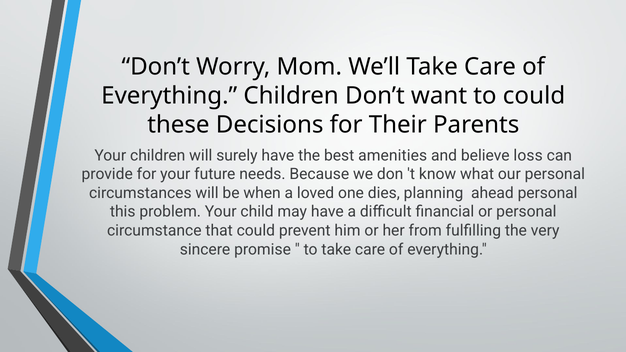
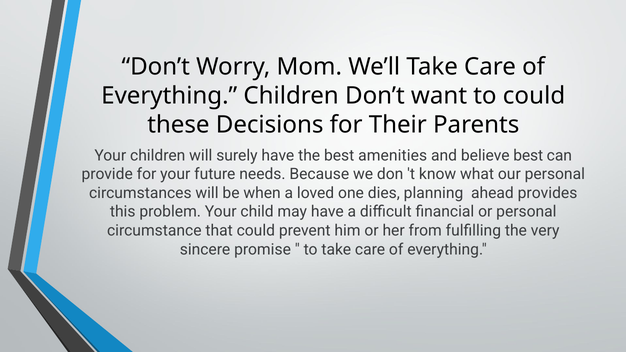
believe loss: loss -> best (528, 156)
ahead personal: personal -> provides (548, 193)
